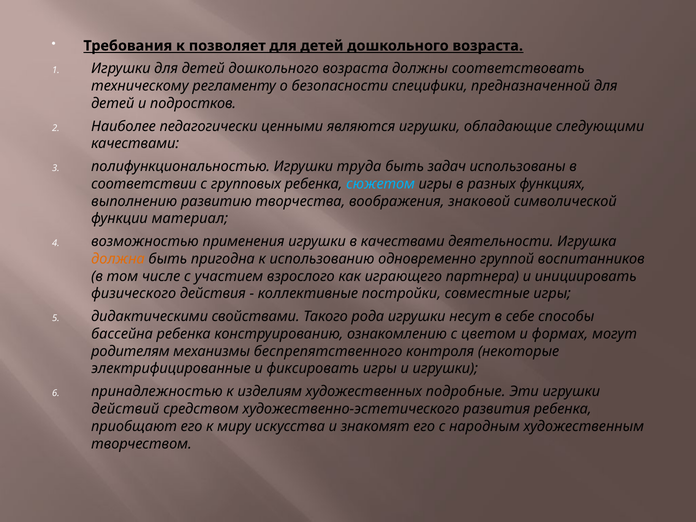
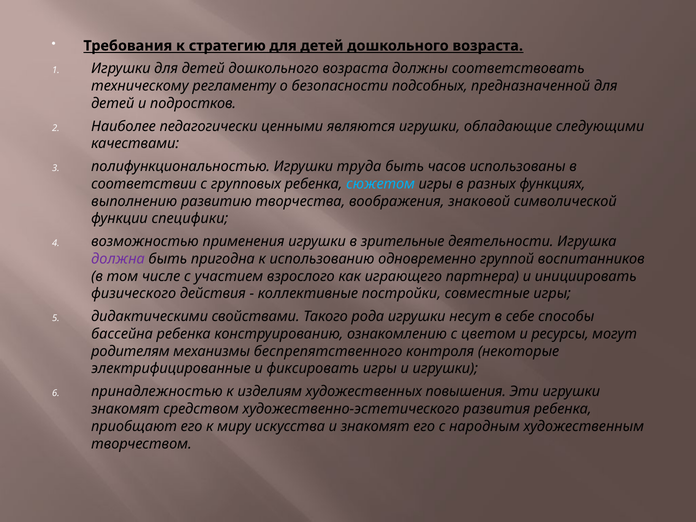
позволяет: позволяет -> стратегию (227, 46)
специфики: специфики -> подсобных (430, 86)
задач: задач -> часов (447, 166)
материал: материал -> специфики (190, 219)
в качествами: качествами -> зрительные (403, 241)
должна colour: orange -> purple (118, 259)
формах: формах -> ресурсы (560, 334)
подробные: подробные -> повышения (466, 392)
действий: действий -> знакомят (125, 409)
